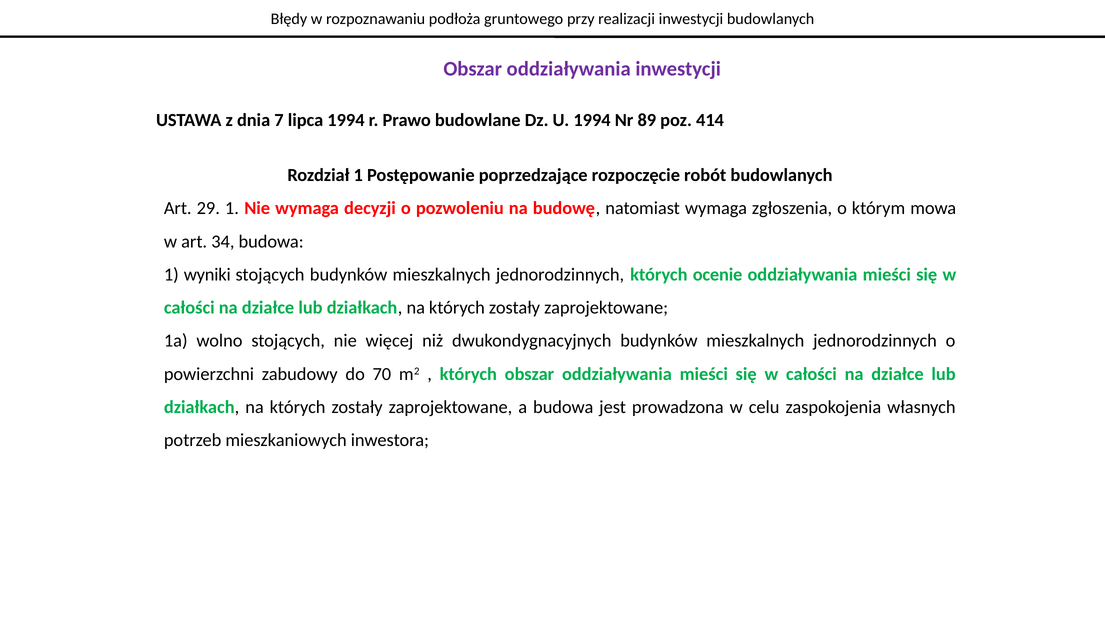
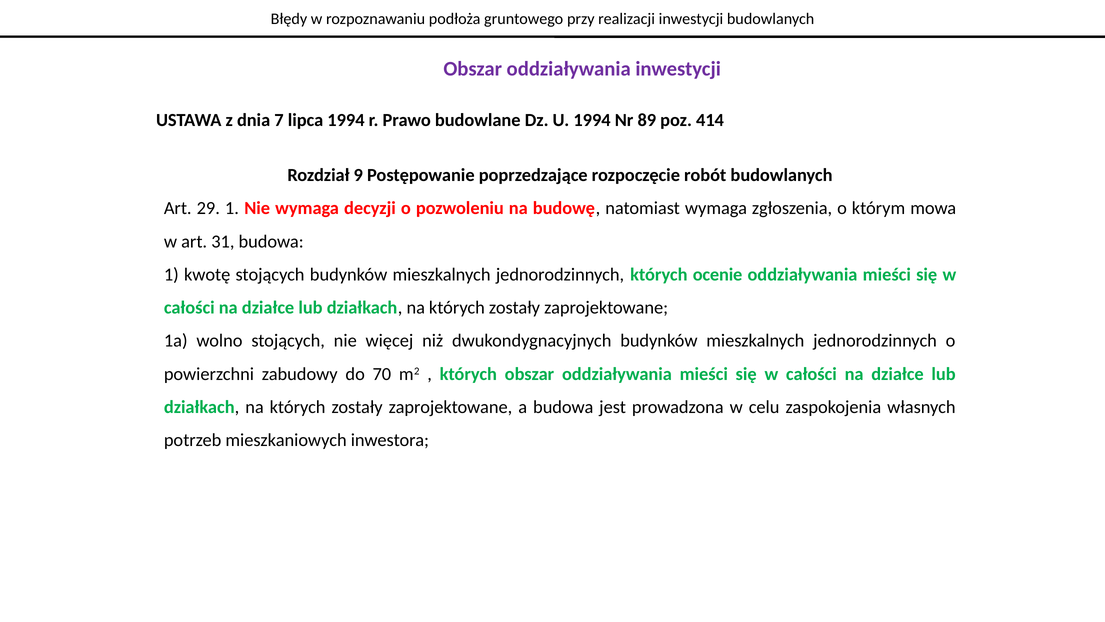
Rozdział 1: 1 -> 9 (358, 175)
34: 34 -> 31 (223, 241)
wyniki: wyniki -> kwotę (207, 274)
